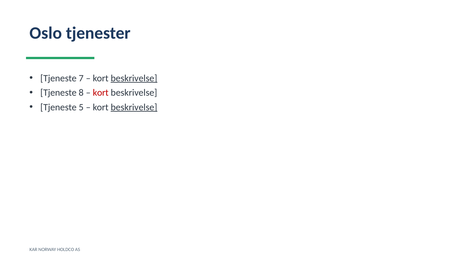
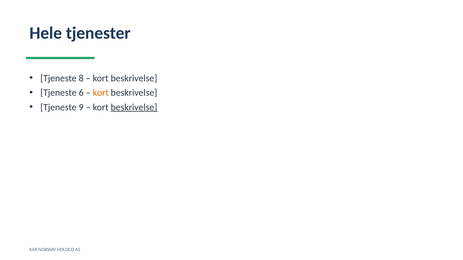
Oslo: Oslo -> Hele (46, 33)
7: 7 -> 8 (81, 78)
beskrivelse underline: present -> none (134, 78)
8: 8 -> 6 (81, 93)
kort colour: red -> orange (101, 93)
5: 5 -> 9 (81, 107)
